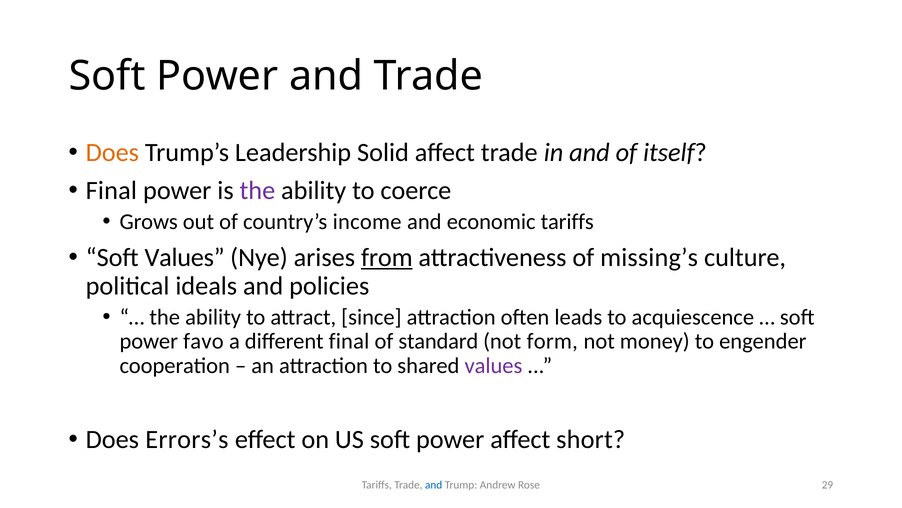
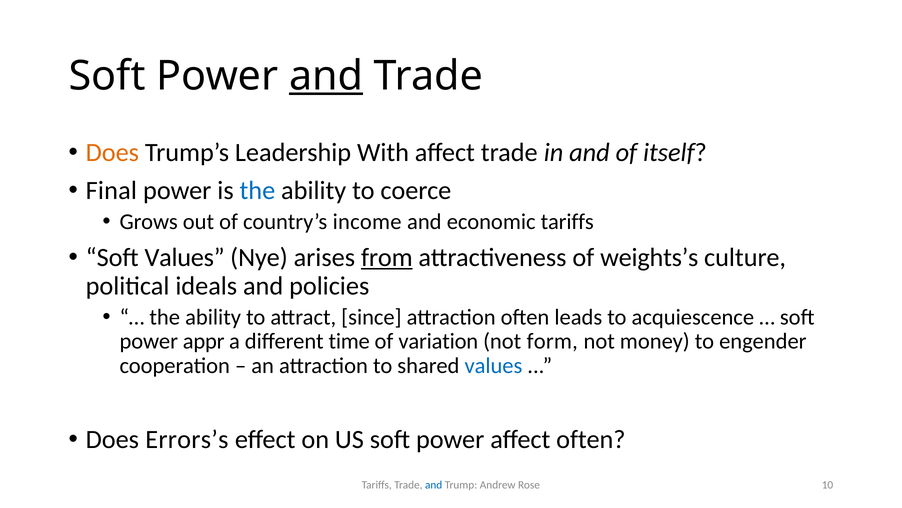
and underline: none -> present (326, 76)
Solid: Solid -> With (383, 153)
the colour: purple -> blue (257, 190)
missing’s: missing’s -> weights’s (649, 257)
favo: favo -> appr (204, 341)
different final: final -> time (349, 341)
standard: standard -> variation (438, 341)
values colour: purple -> blue (493, 365)
affect short: short -> often (591, 439)
29: 29 -> 10 (827, 484)
